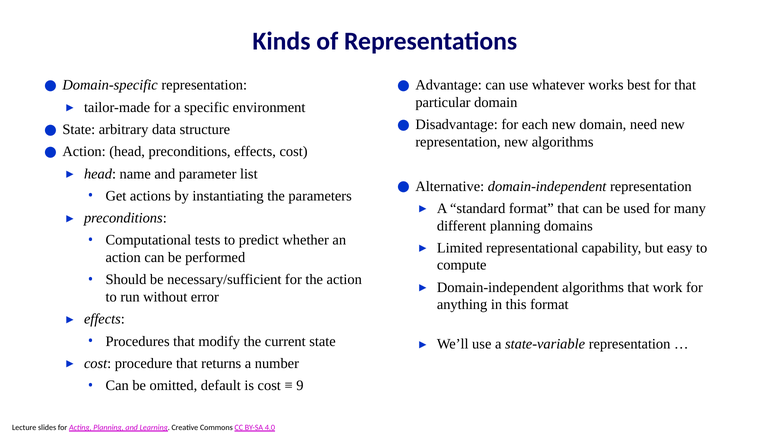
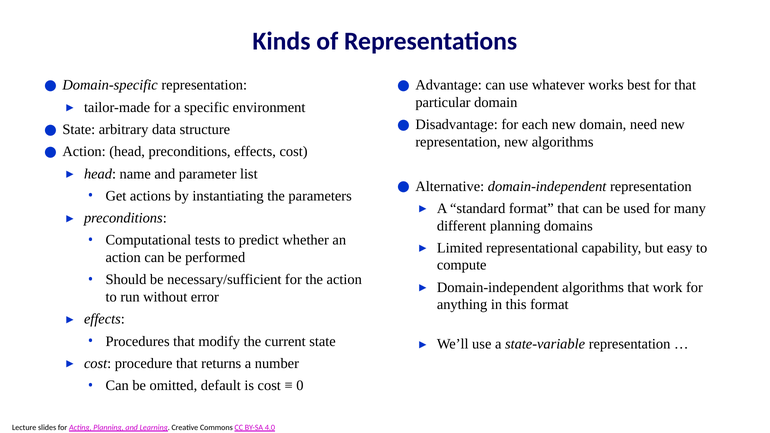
9: 9 -> 0 (300, 386)
